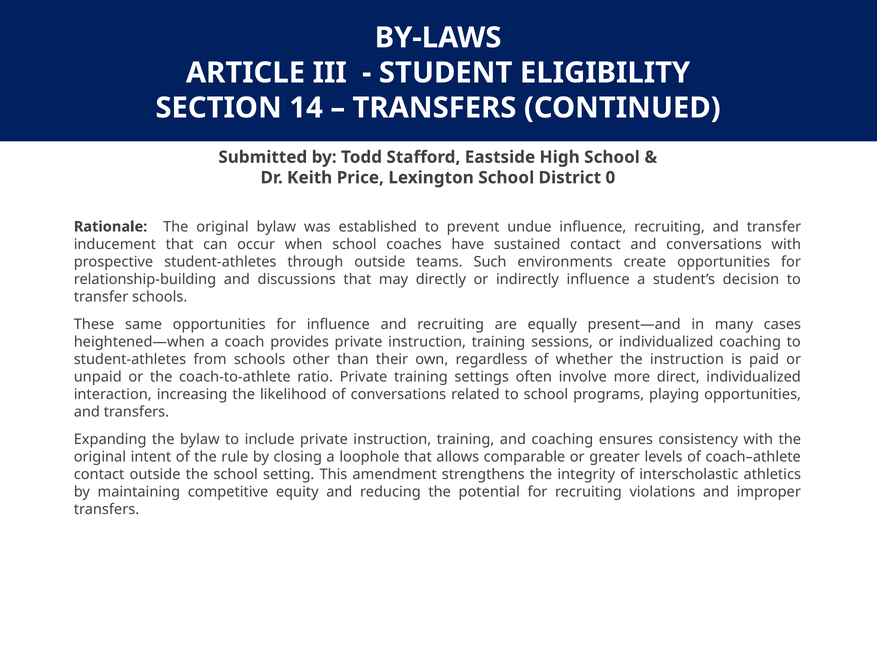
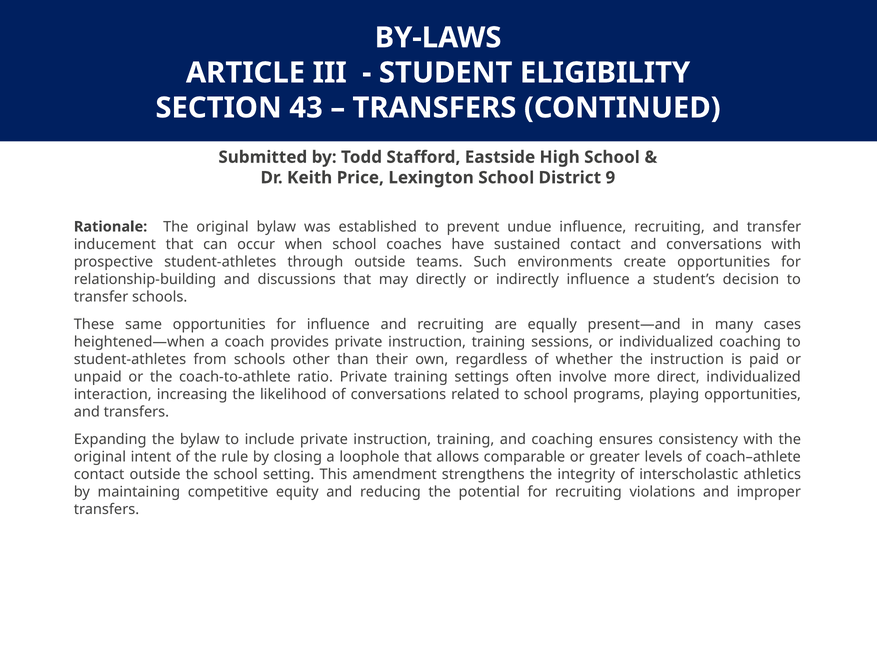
14: 14 -> 43 (306, 108)
0: 0 -> 9 (610, 178)
